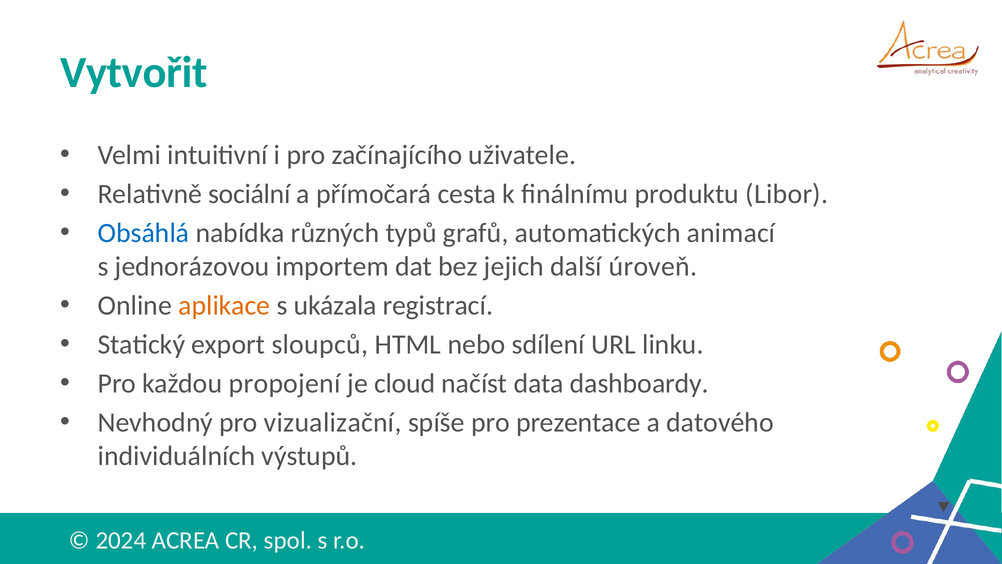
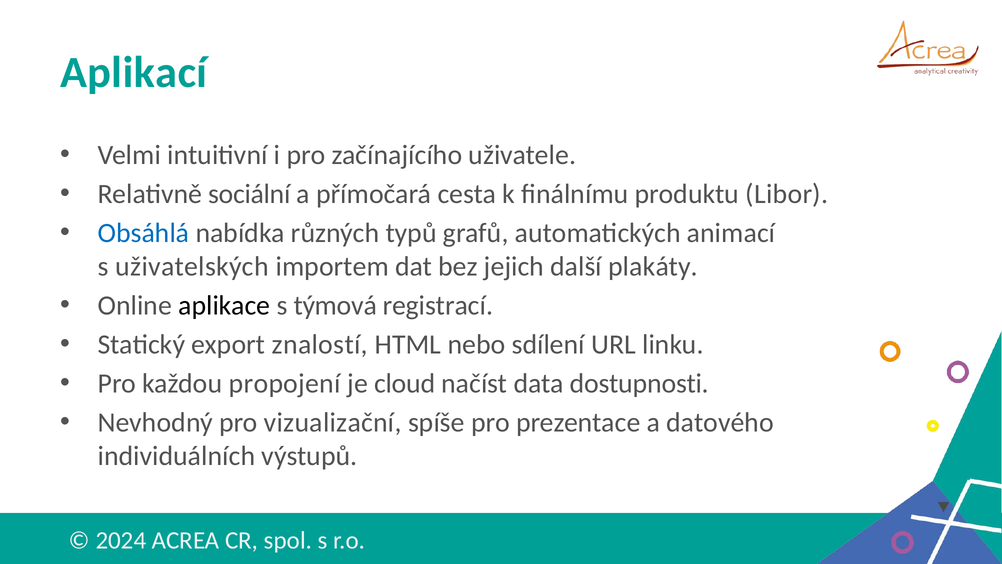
Vytvořit: Vytvořit -> Aplikací (134, 73)
jednorázovou: jednorázovou -> uživatelských (192, 267)
úroveň: úroveň -> plakáty (653, 267)
aplikace colour: orange -> black (224, 306)
ukázala: ukázala -> týmová (335, 306)
sloupců: sloupců -> znalostí (320, 345)
dashboardy: dashboardy -> dostupnosti (639, 383)
